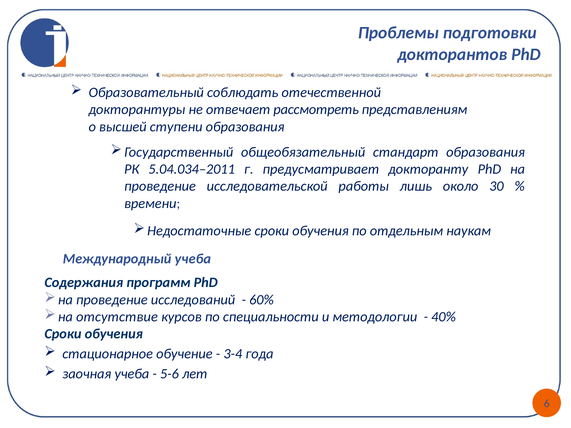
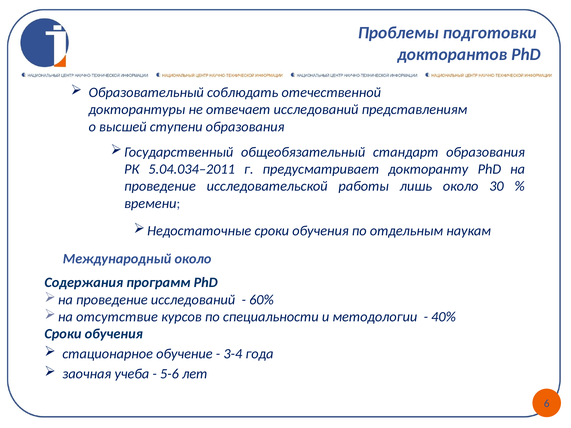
отвечает рассмотреть: рассмотреть -> исследований (316, 110)
Международный учеба: учеба -> около (193, 259)
